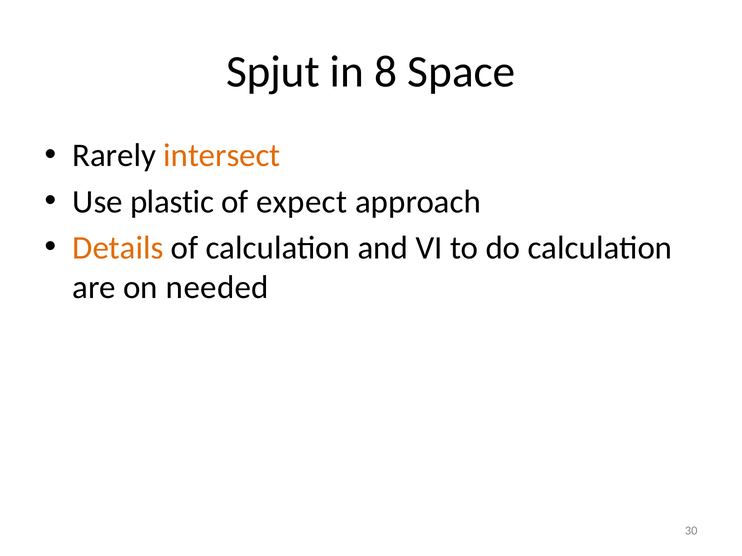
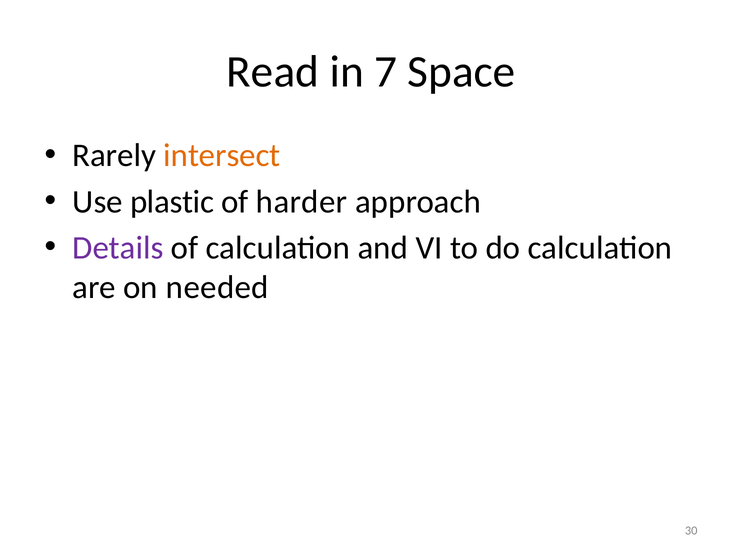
Spjut: Spjut -> Read (273, 72)
8: 8 -> 7 (386, 72)
expect: expect -> harder (302, 202)
Details colour: orange -> purple (118, 248)
